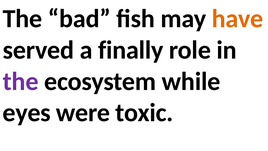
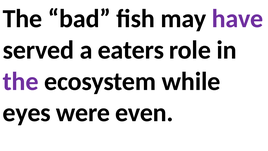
have colour: orange -> purple (238, 19)
finally: finally -> eaters (131, 50)
toxic: toxic -> even (144, 113)
